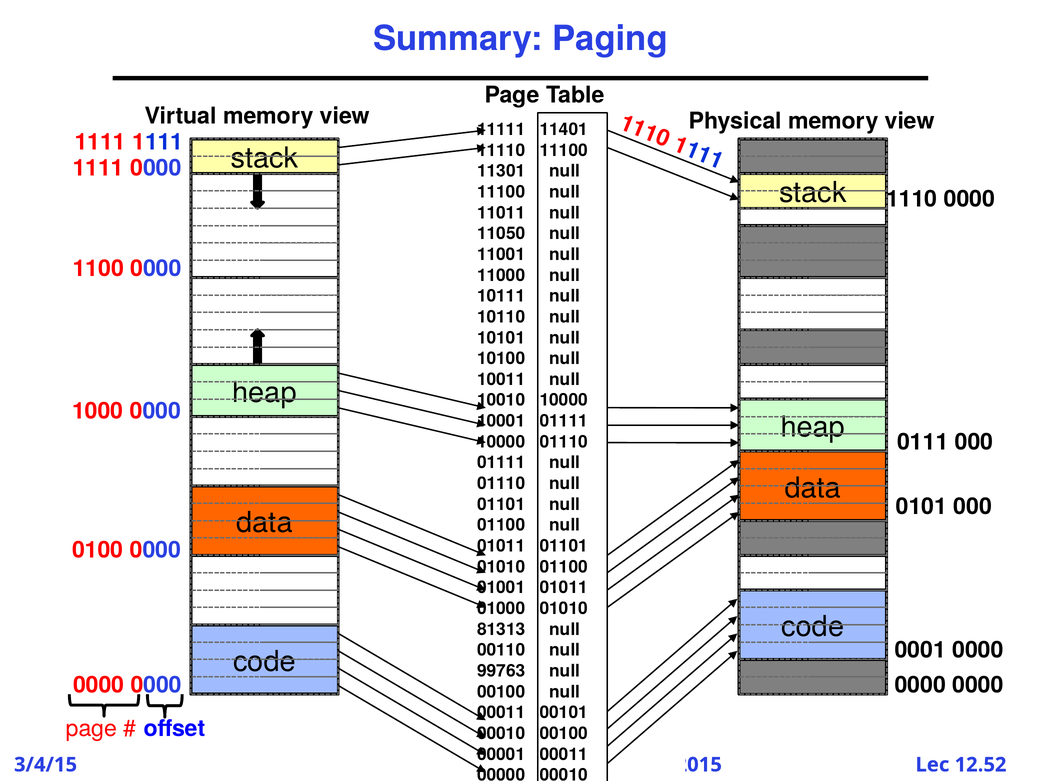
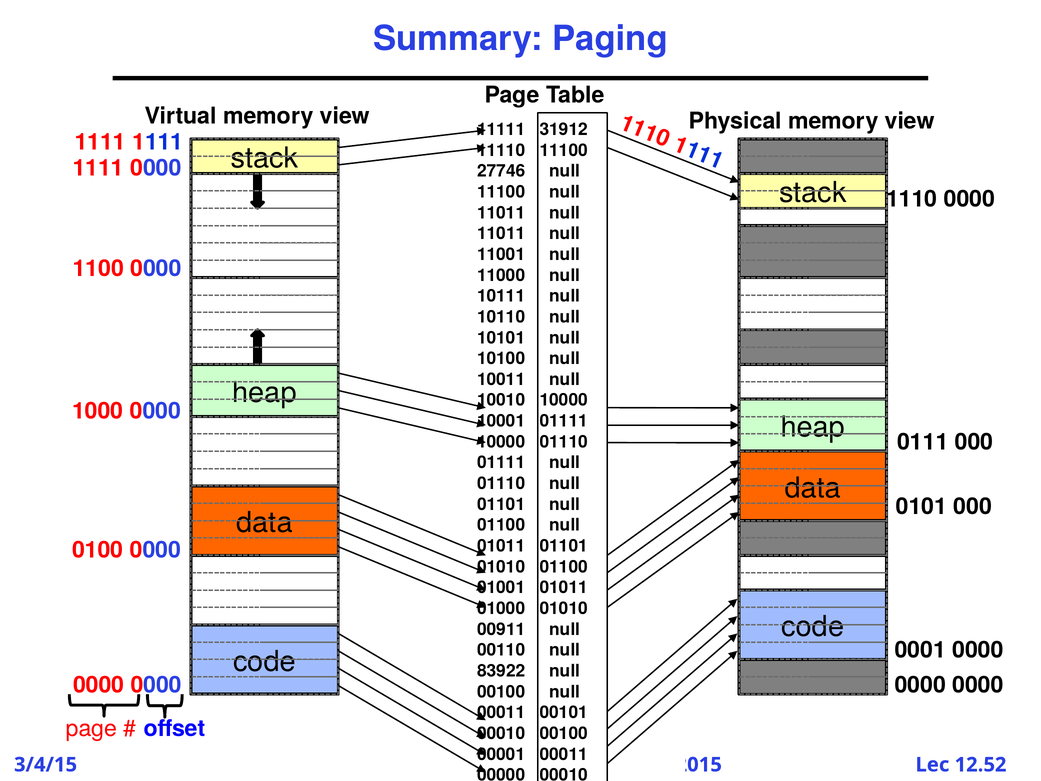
11401: 11401 -> 31912 (564, 129)
11301: 11301 -> 27746 (501, 171)
11050: 11050 -> 11011 (501, 234)
81313: 81313 -> 00911 (501, 629)
99763: 99763 -> 83922 (501, 671)
